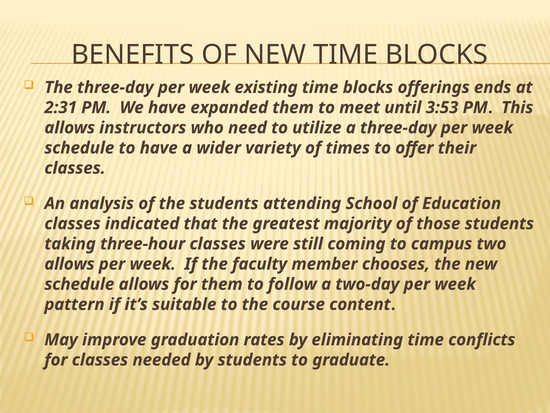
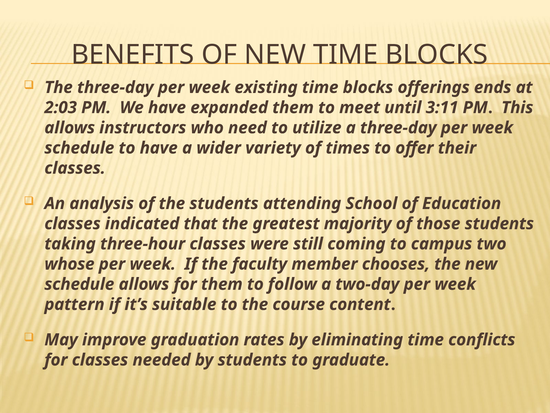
2:31: 2:31 -> 2:03 (61, 107)
3:53: 3:53 -> 3:11 (442, 107)
allows: allows -> whose (69, 264)
